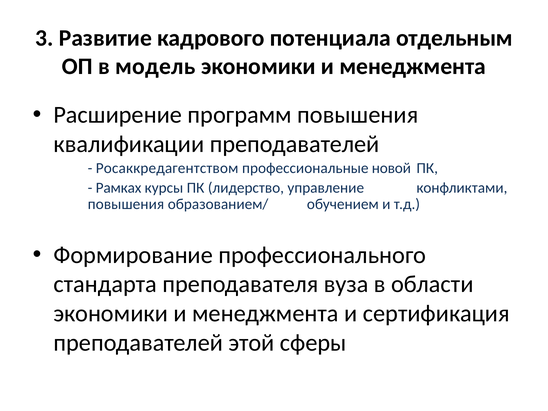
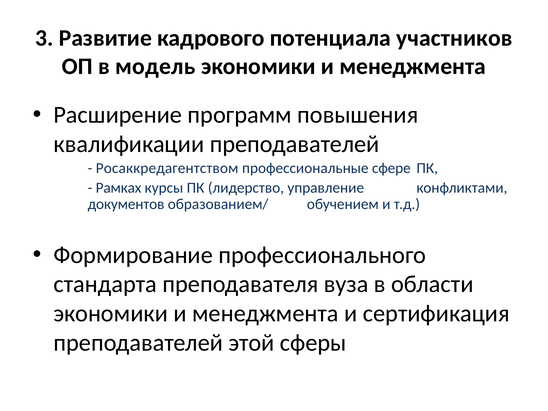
отдельным: отдельным -> участников (454, 38)
новой: новой -> сфере (391, 168)
повышения: повышения -> документов (126, 204)
